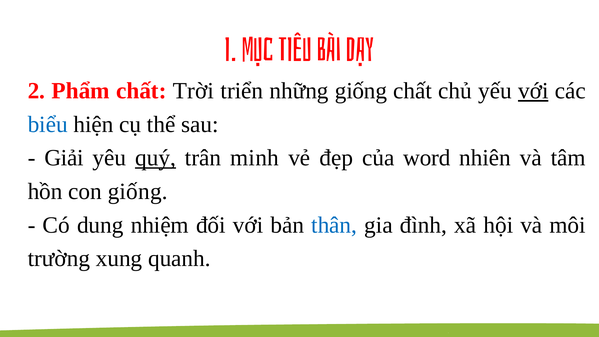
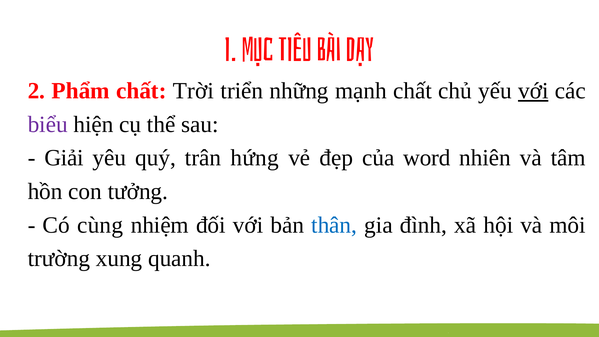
những giống: giống -> mạnh (361, 91)
biểu colour: blue -> purple (48, 124)
quý underline: present -> none (155, 158)
minh: minh -> hứng (255, 158)
con giống: giống -> tưởng (138, 191)
dung: dung -> cùng (100, 225)
